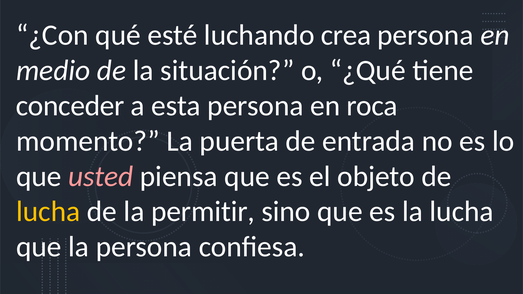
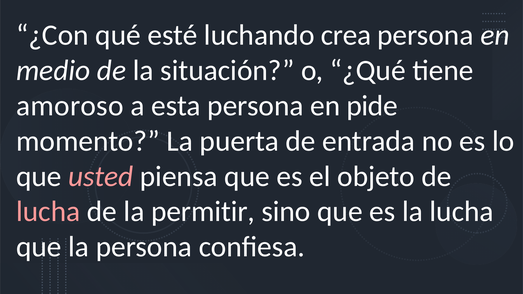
conceder: conceder -> amoroso (70, 106)
roca: roca -> pide (372, 106)
lucha colour: yellow -> pink (48, 212)
